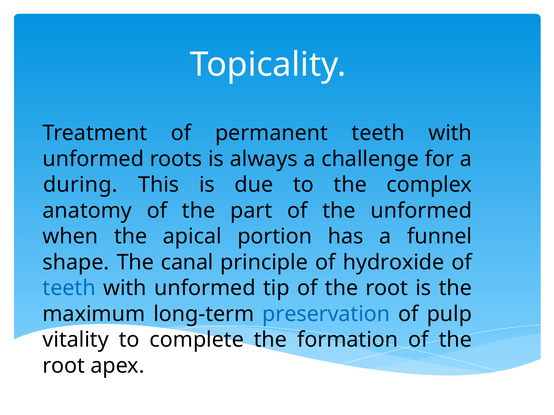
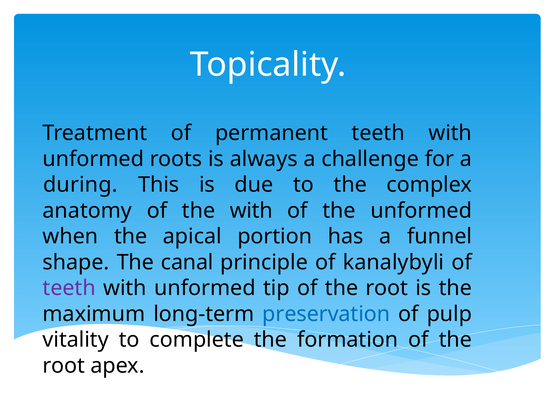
the part: part -> with (251, 211)
hydroxide: hydroxide -> kanalybyli (393, 263)
teeth colour: blue -> purple (69, 289)
